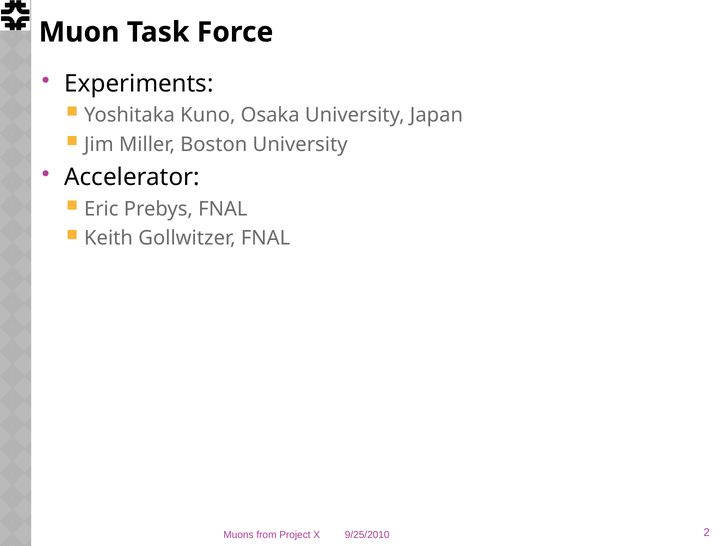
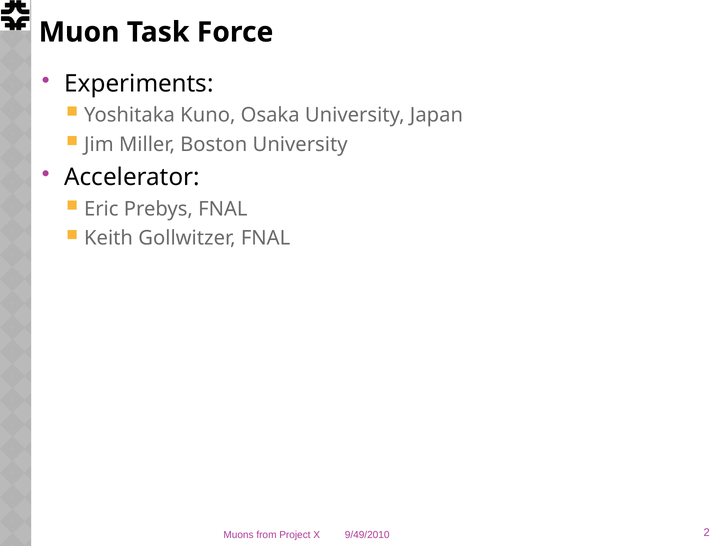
9/25/2010: 9/25/2010 -> 9/49/2010 (367, 534)
